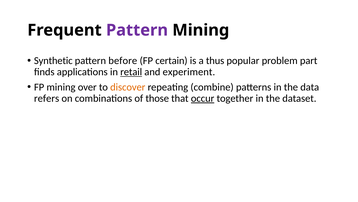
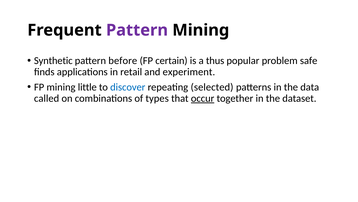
part: part -> safe (309, 61)
retail underline: present -> none (131, 72)
over: over -> little (87, 87)
discover colour: orange -> blue (128, 87)
combine: combine -> selected (212, 87)
refers: refers -> called (47, 98)
those: those -> types (157, 98)
